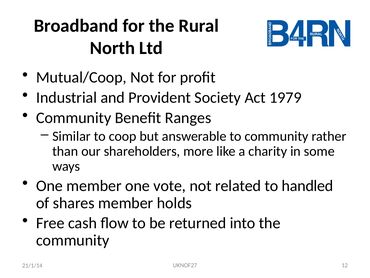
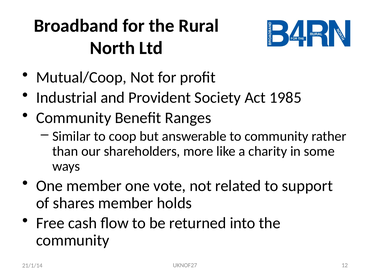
1979: 1979 -> 1985 (285, 97)
handled: handled -> support (307, 185)
